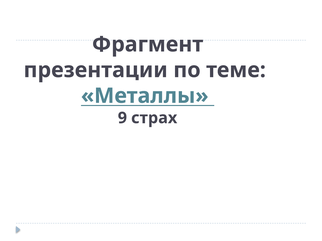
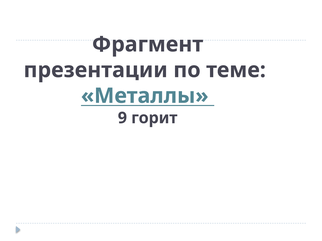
страх: страх -> горит (154, 118)
